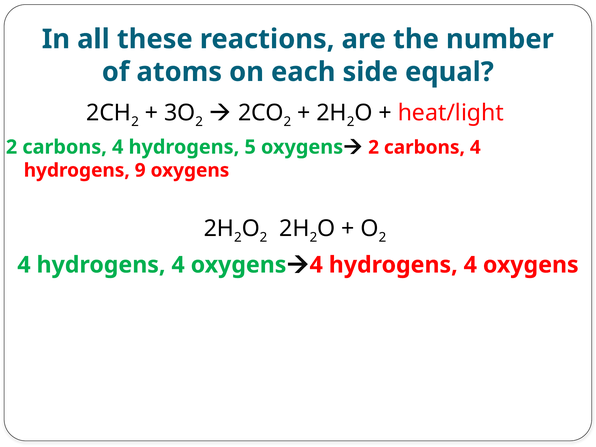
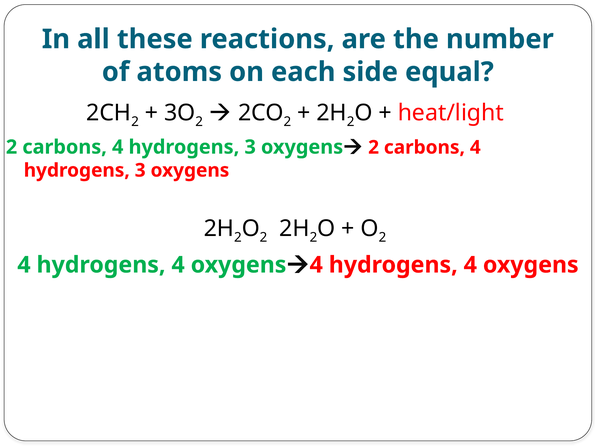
5: 5 -> 3 (250, 147)
9: 9 -> 3 (140, 170)
